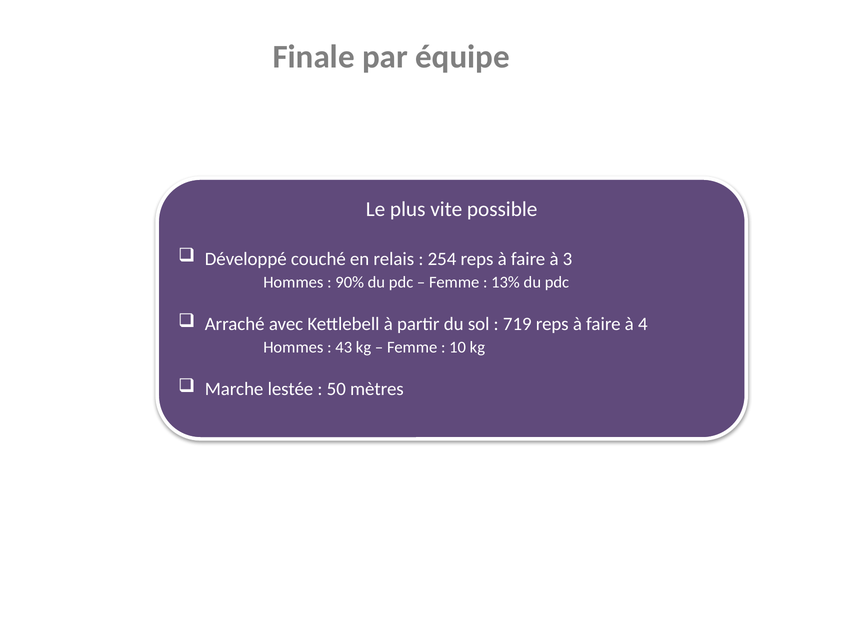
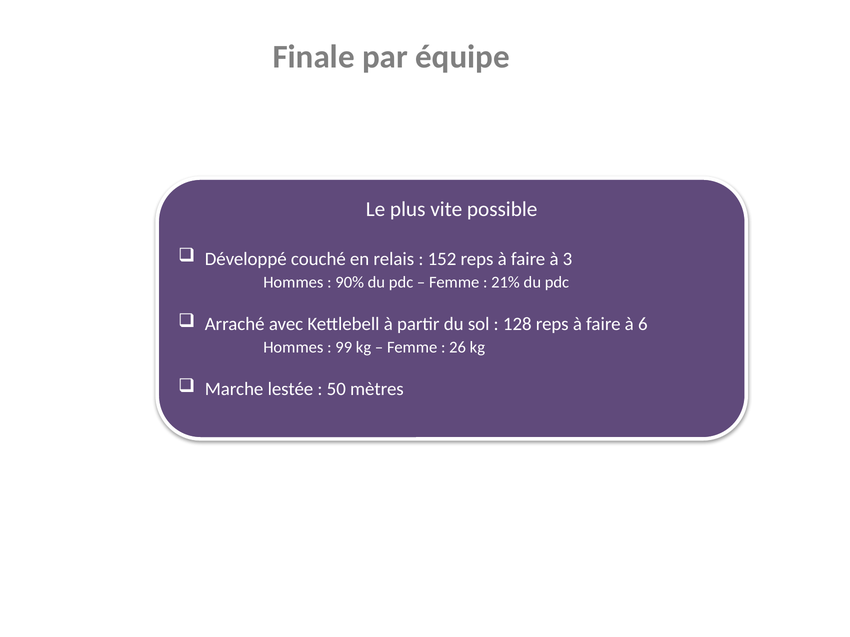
254: 254 -> 152 (442, 259)
13%: 13% -> 21% (505, 282)
719: 719 -> 128 (517, 324)
4: 4 -> 6 (643, 324)
43: 43 -> 99 (344, 348)
10: 10 -> 26 (458, 348)
